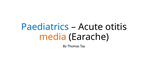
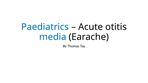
media colour: orange -> blue (53, 37)
